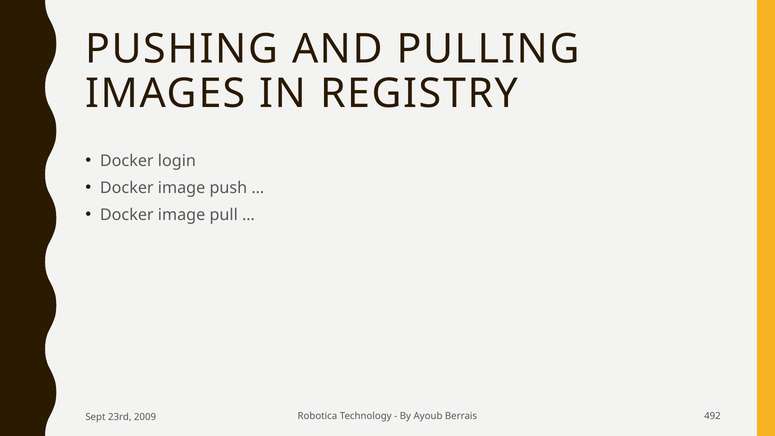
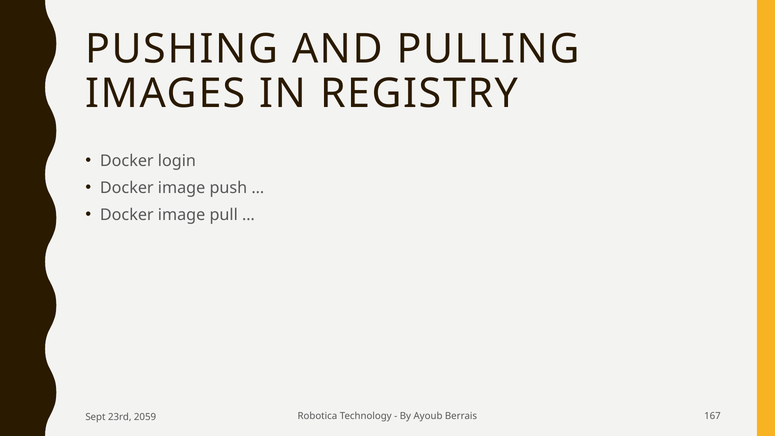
492: 492 -> 167 (712, 416)
2009: 2009 -> 2059 (145, 417)
